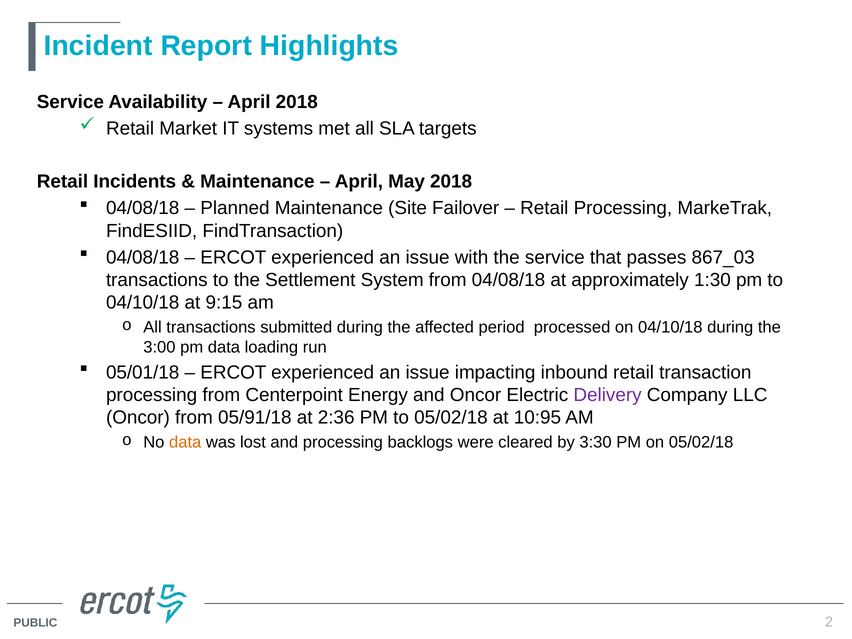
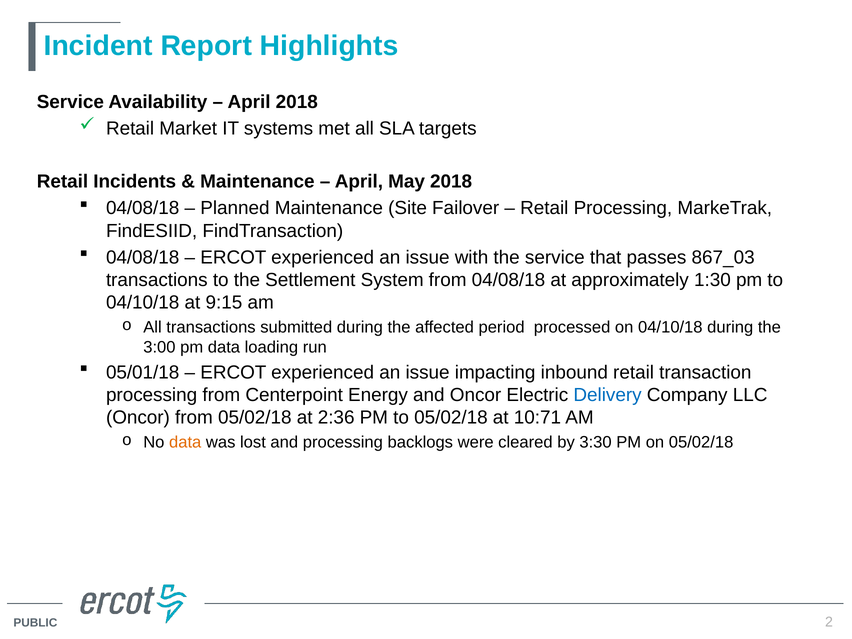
Delivery colour: purple -> blue (608, 395)
from 05/91/18: 05/91/18 -> 05/02/18 (255, 418)
10:95: 10:95 -> 10:71 (537, 418)
